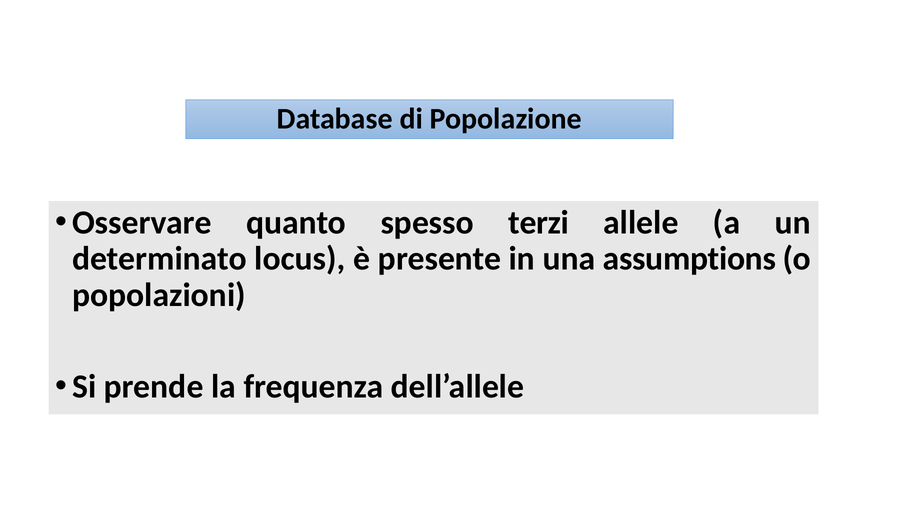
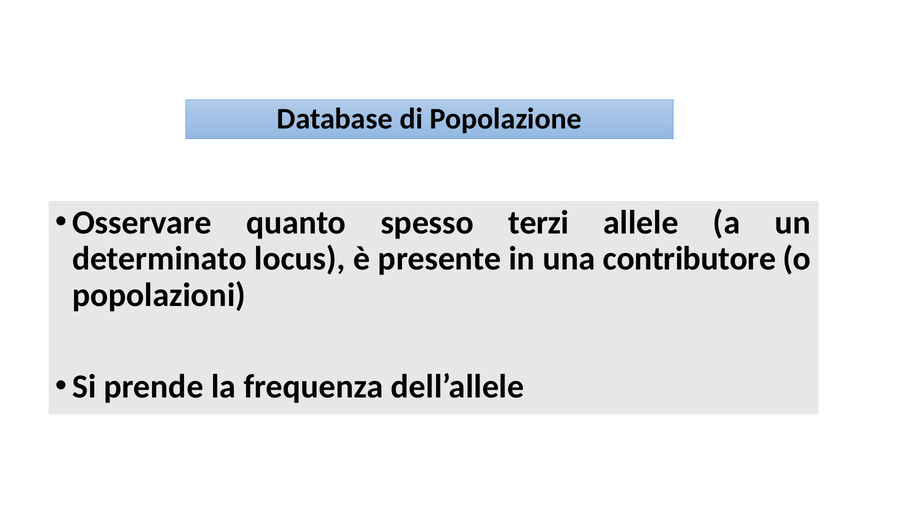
assumptions: assumptions -> contributore (689, 259)
